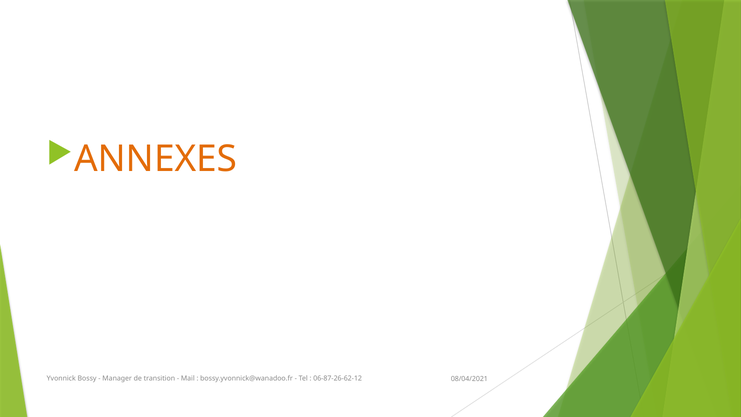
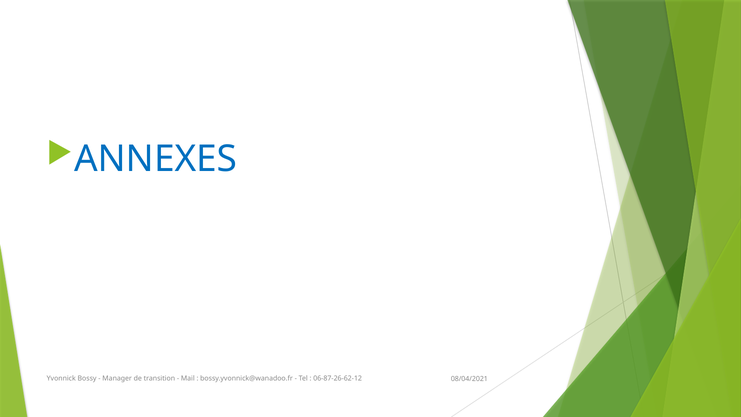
ANNEXES colour: orange -> blue (156, 159)
